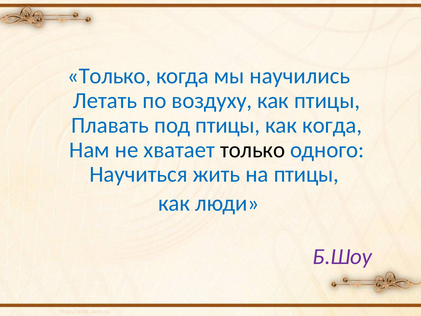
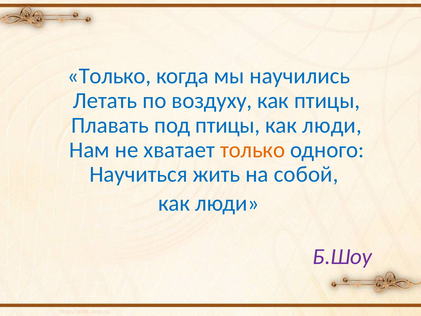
когда: когда -> люди (332, 125)
только colour: black -> orange (253, 150)
на птицы: птицы -> собой (306, 174)
